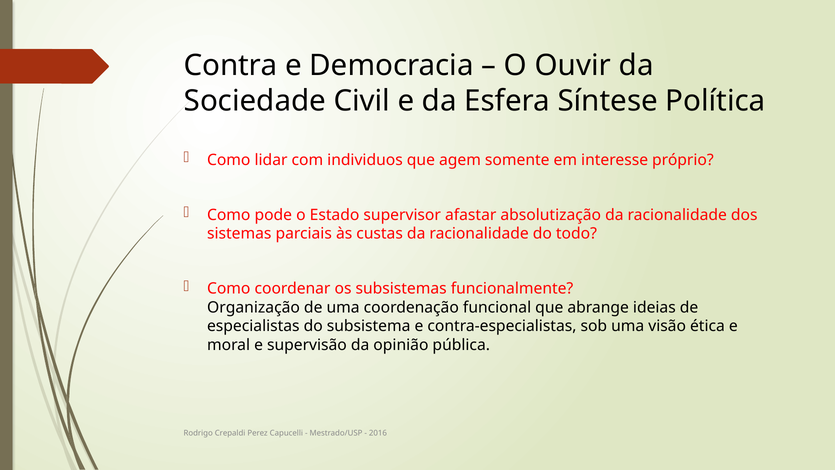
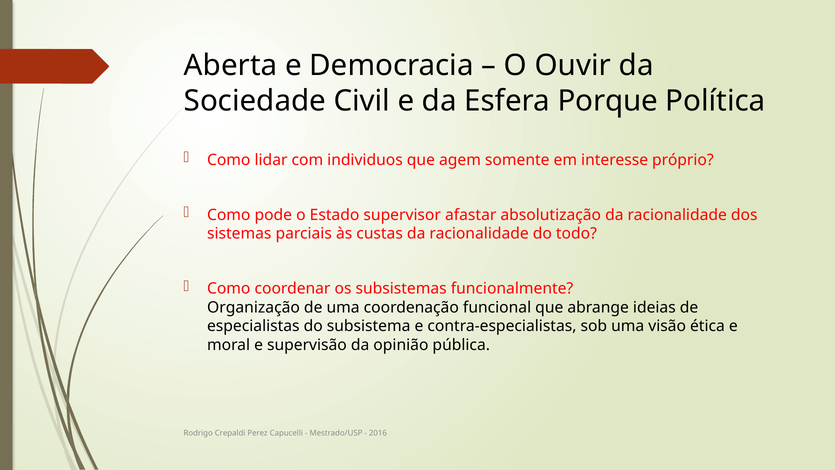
Contra: Contra -> Aberta (231, 66)
Síntese: Síntese -> Porque (608, 101)
